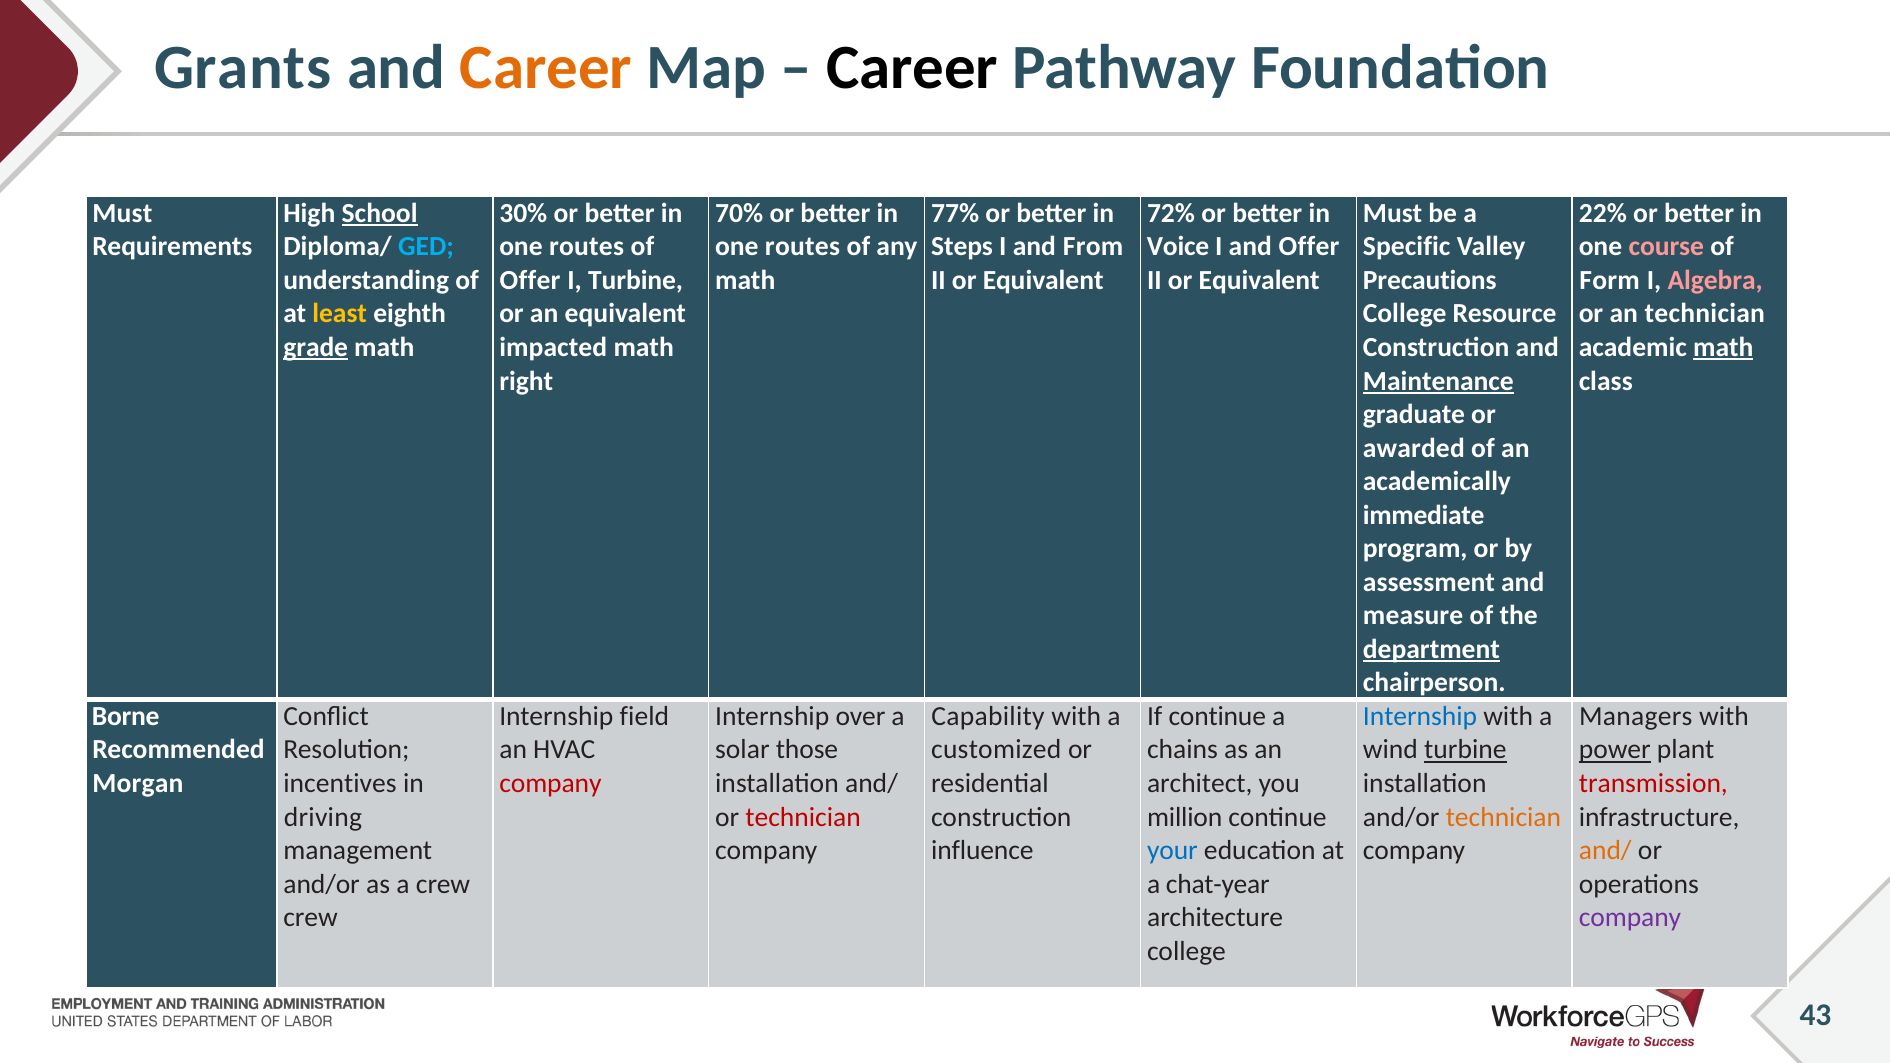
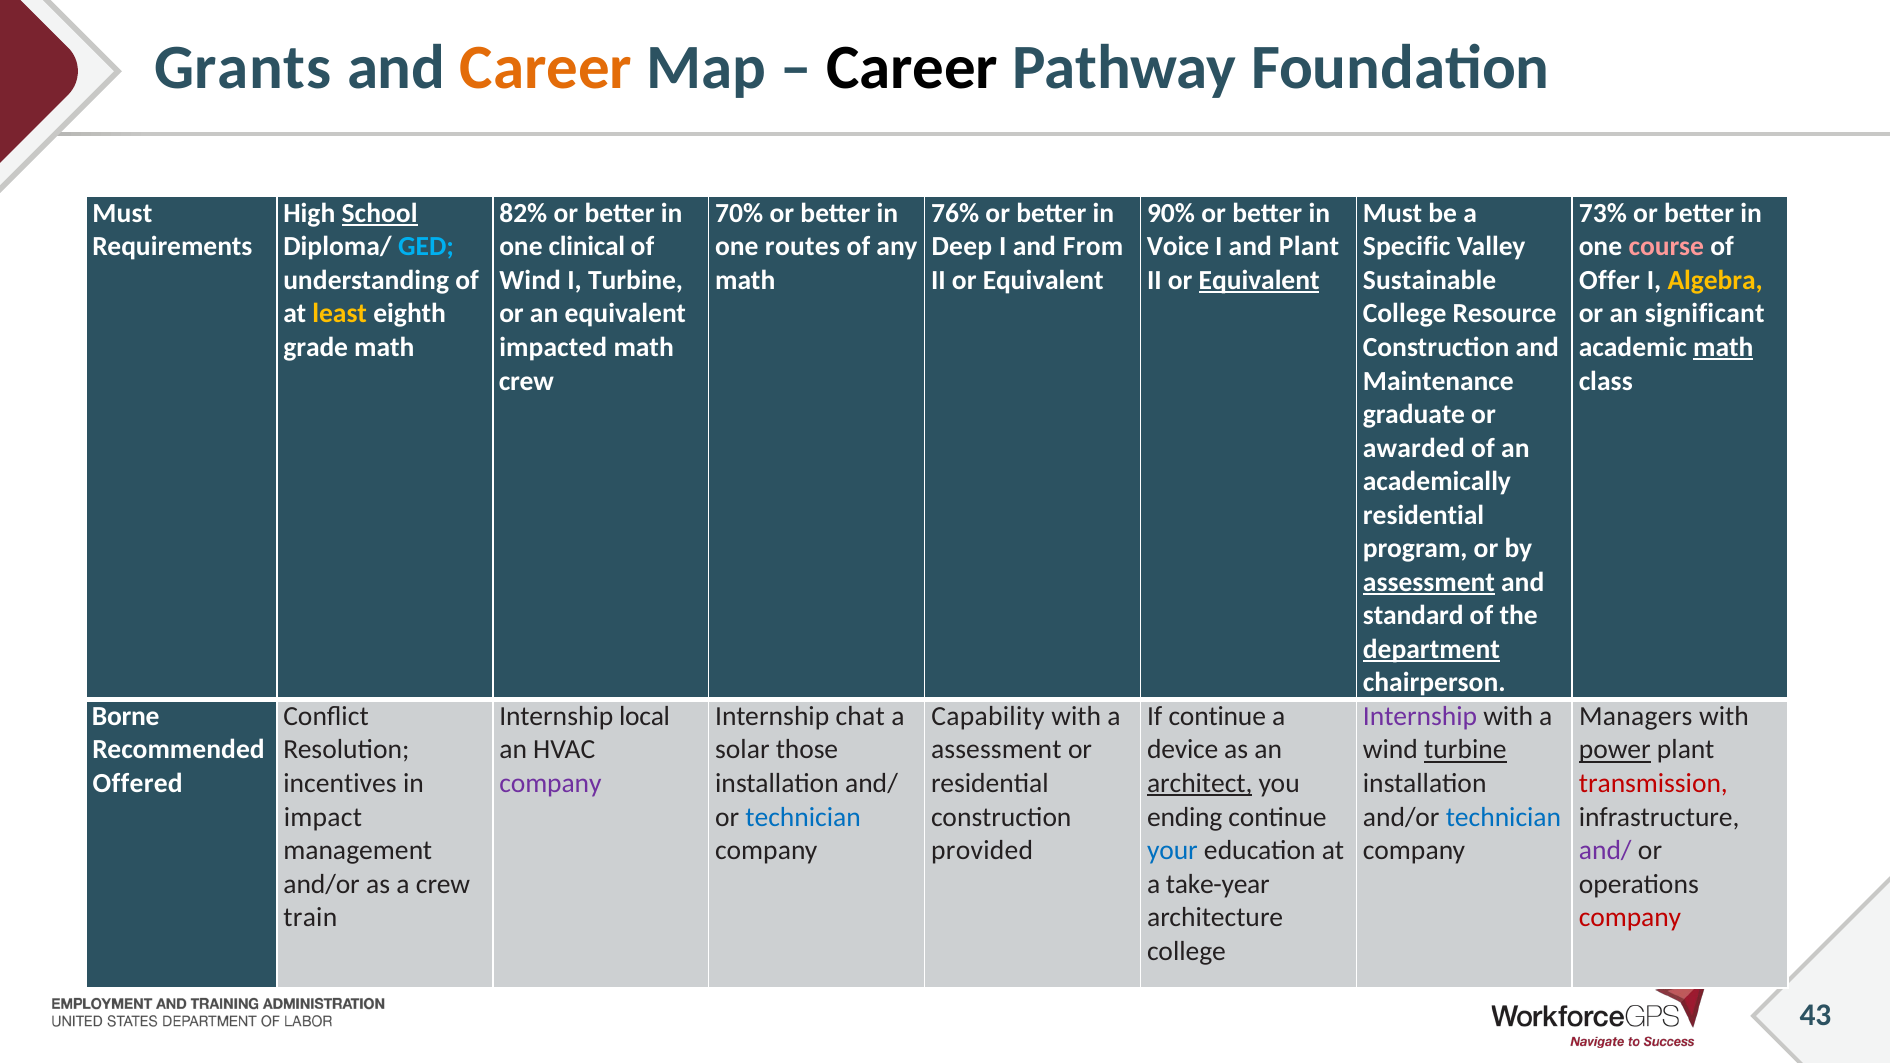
30%: 30% -> 82% (523, 213)
77%: 77% -> 76% (955, 213)
72%: 72% -> 90% (1171, 213)
22%: 22% -> 73% (1603, 213)
routes: routes -> clinical (587, 247)
Steps: Steps -> Deep (962, 247)
and Offer: Offer -> Plant (1309, 247)
Offer: Offer -> Wind (530, 280)
Equivalent underline: none -> present (1259, 280)
Precautions: Precautions -> Sustainable (1430, 280)
Form: Form -> Offer (1610, 280)
Algebra colour: pink -> yellow (1715, 280)
an technician: technician -> significant (1705, 314)
grade underline: present -> none (316, 347)
right: right -> crew (526, 381)
Maintenance underline: present -> none (1438, 381)
immediate: immediate -> residential (1424, 515)
assessment underline: none -> present (1429, 582)
measure: measure -> standard (1413, 616)
field: field -> local (645, 716)
over: over -> chat (860, 716)
Internship colour: blue -> purple (1420, 716)
customized: customized -> assessment (996, 750)
chains: chains -> device (1183, 750)
Morgan: Morgan -> Offered (138, 784)
company colour: red -> purple (550, 784)
architect underline: none -> present (1200, 784)
driving: driving -> impact (323, 817)
technician colour: red -> blue (803, 817)
million: million -> ending (1185, 817)
technician colour: orange -> blue (1503, 817)
influence: influence -> provided (982, 851)
and/ colour: orange -> purple (1605, 851)
chat-year: chat-year -> take-year (1218, 884)
crew: crew -> train (310, 918)
company colour: purple -> red (1630, 918)
